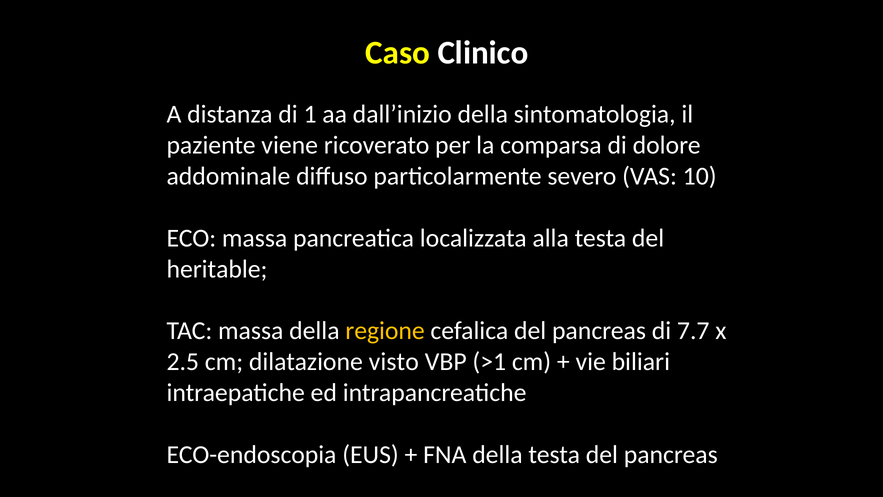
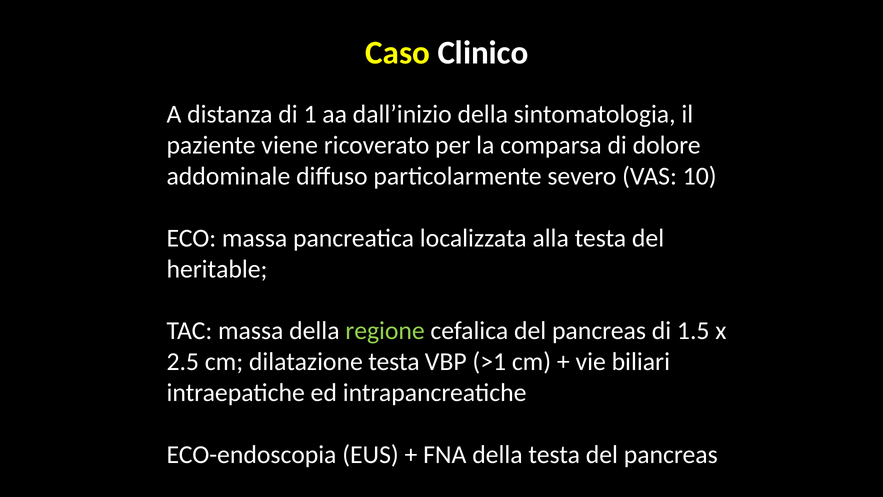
regione colour: yellow -> light green (385, 331)
7.7: 7.7 -> 1.5 (693, 331)
dilatazione visto: visto -> testa (394, 362)
